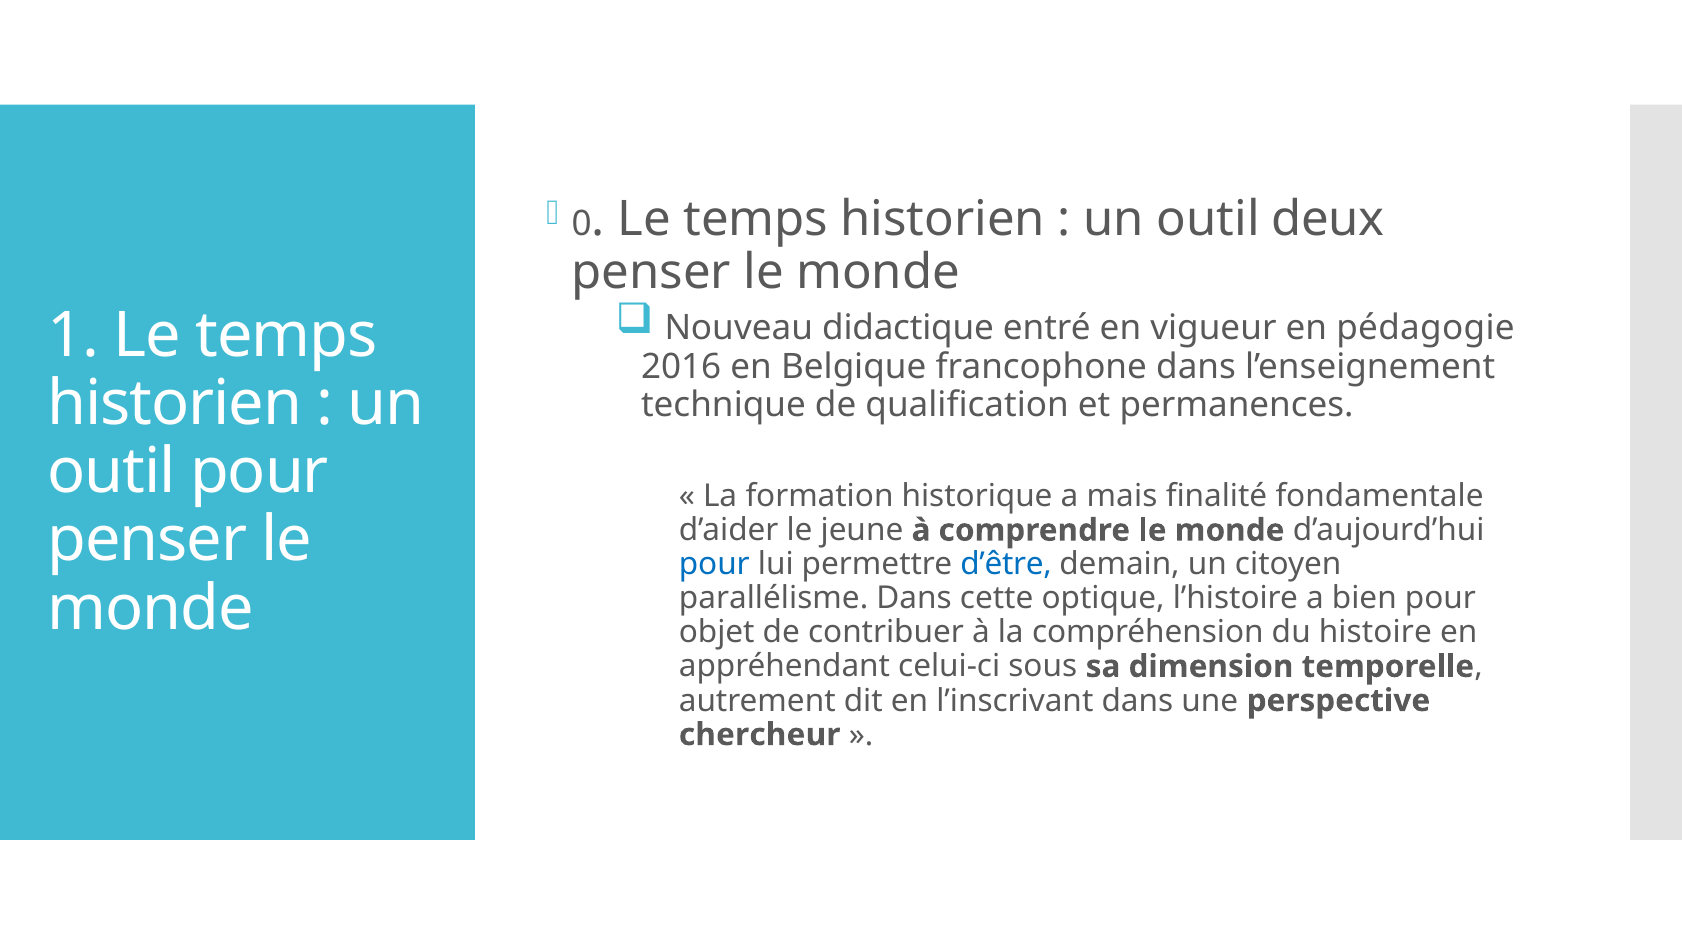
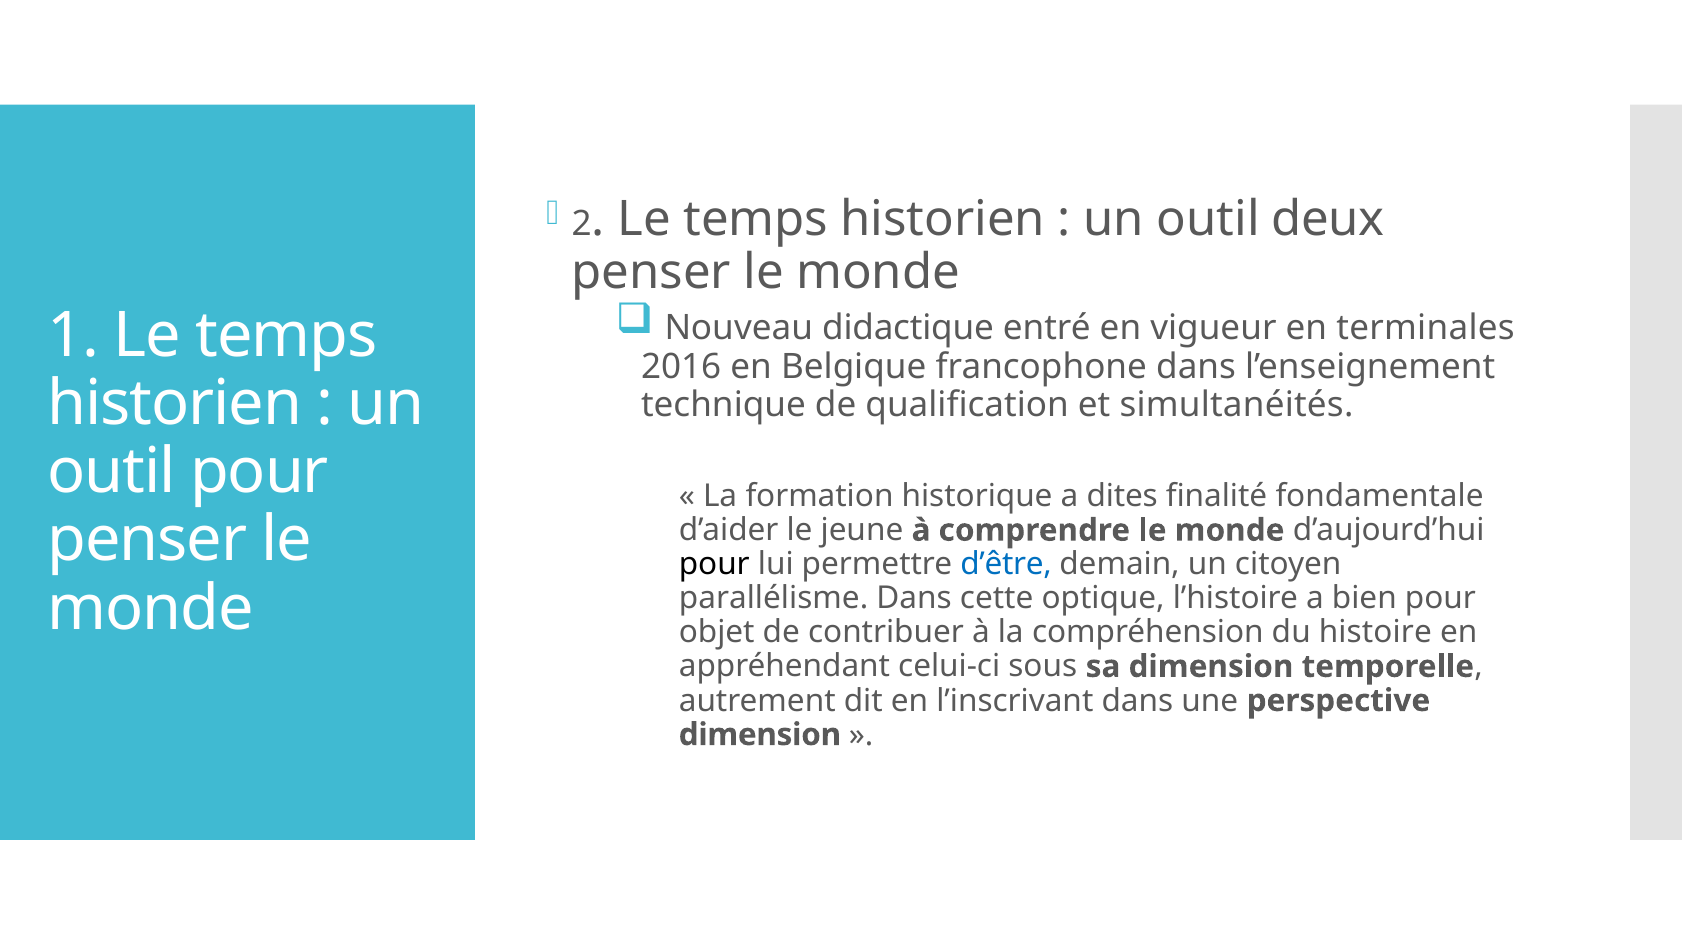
0: 0 -> 2 (582, 224)
pédagogie: pédagogie -> terminales (1426, 328)
permanences: permanences -> simultanéités (1236, 405)
mais: mais -> dites (1122, 496)
pour colour: blue -> black (714, 564)
chercheur: chercheur -> dimension (760, 735)
